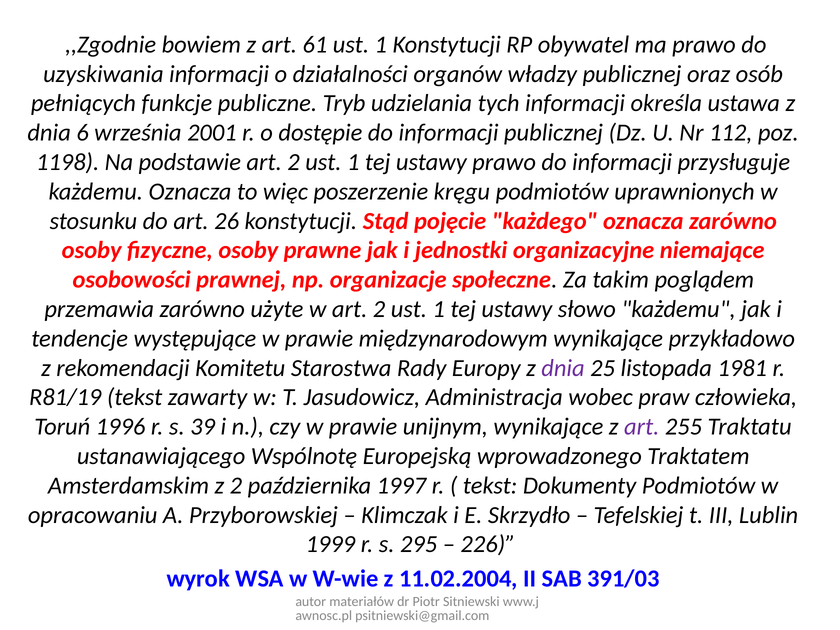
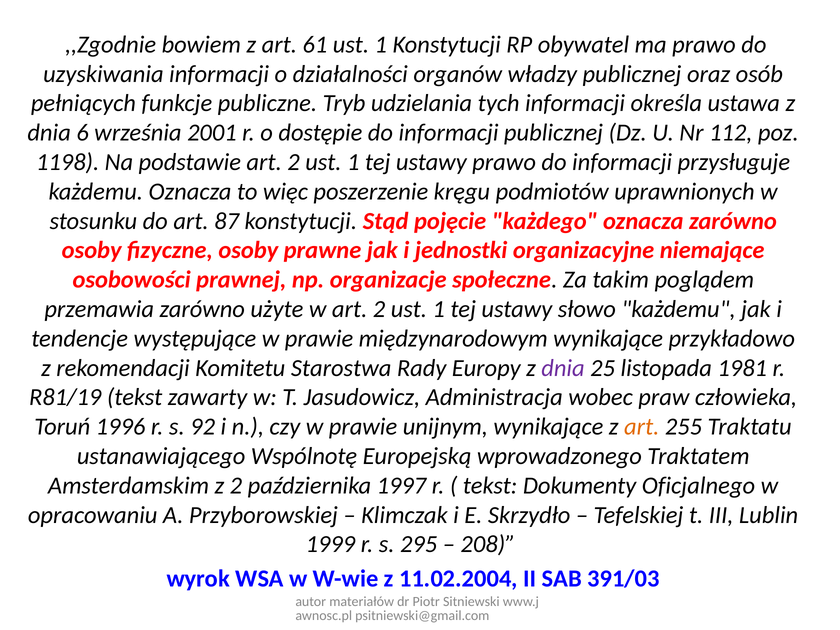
26: 26 -> 87 (227, 221)
39: 39 -> 92 (203, 427)
art colour: purple -> orange (642, 427)
Dokumenty Podmiotów: Podmiotów -> Oficjalnego (699, 486)
226: 226 -> 208 (488, 544)
